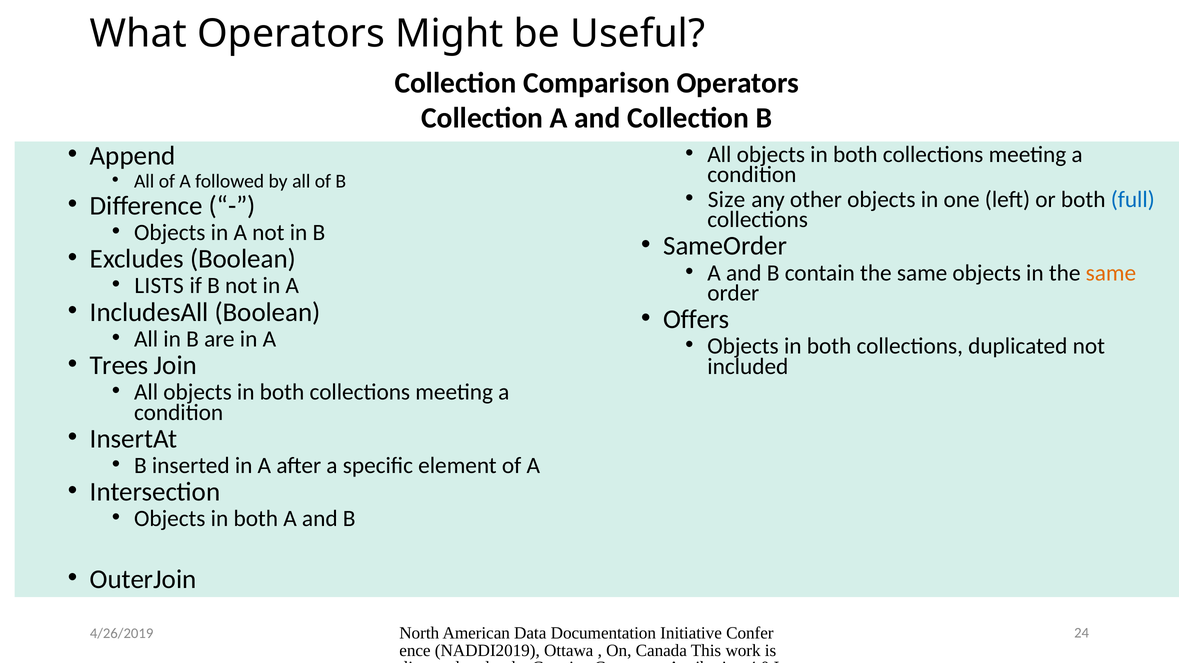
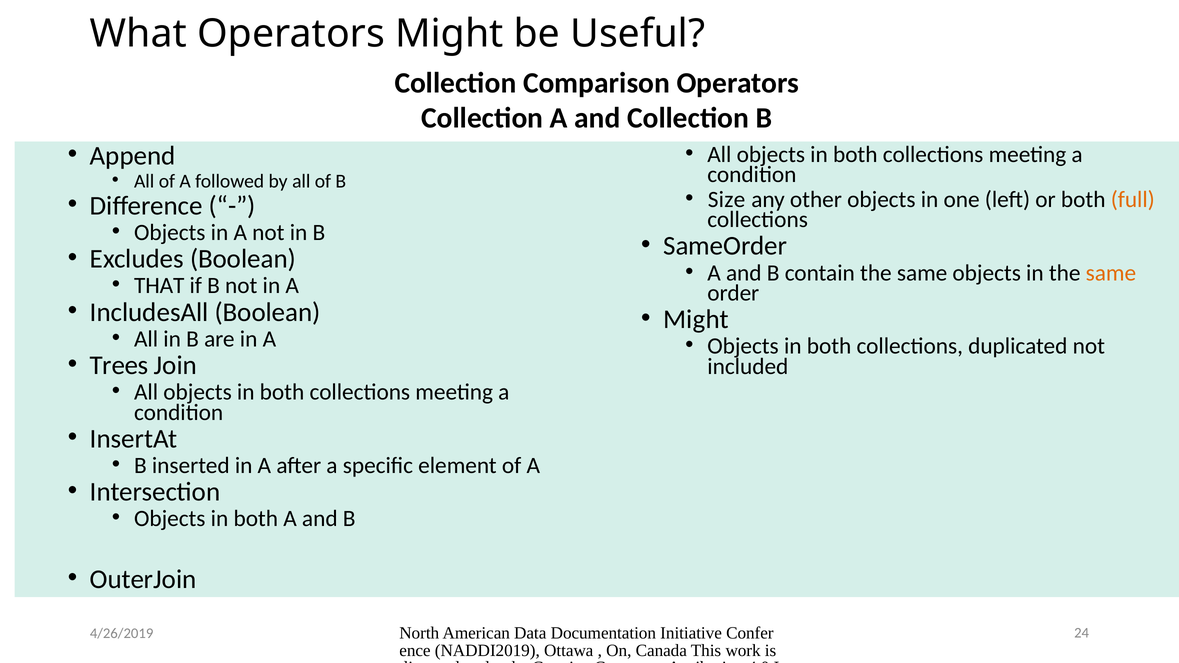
full colour: blue -> orange (1133, 200)
LISTS: LISTS -> THAT (159, 286)
Offers: Offers -> Might (696, 319)
